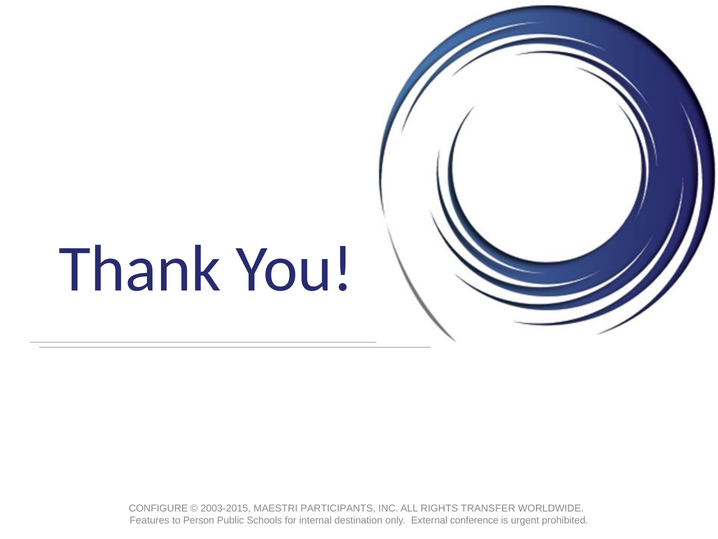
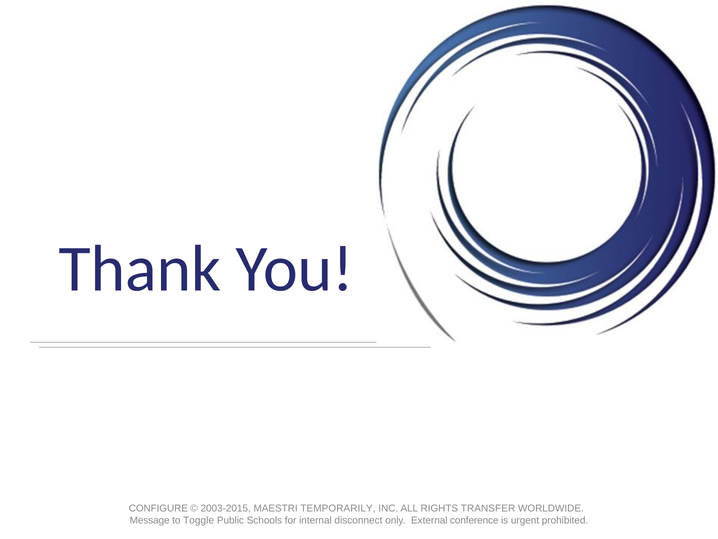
PARTICIPANTS: PARTICIPANTS -> TEMPORARILY (338, 508)
Features: Features -> Message (150, 520)
Person: Person -> Toggle (199, 520)
destination: destination -> disconnect (358, 520)
